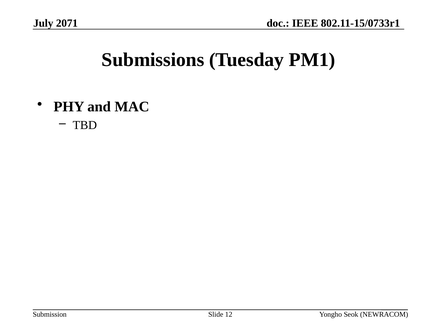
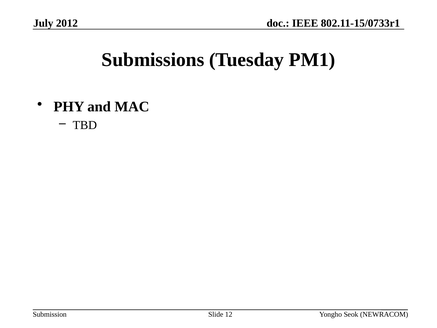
2071: 2071 -> 2012 (67, 23)
